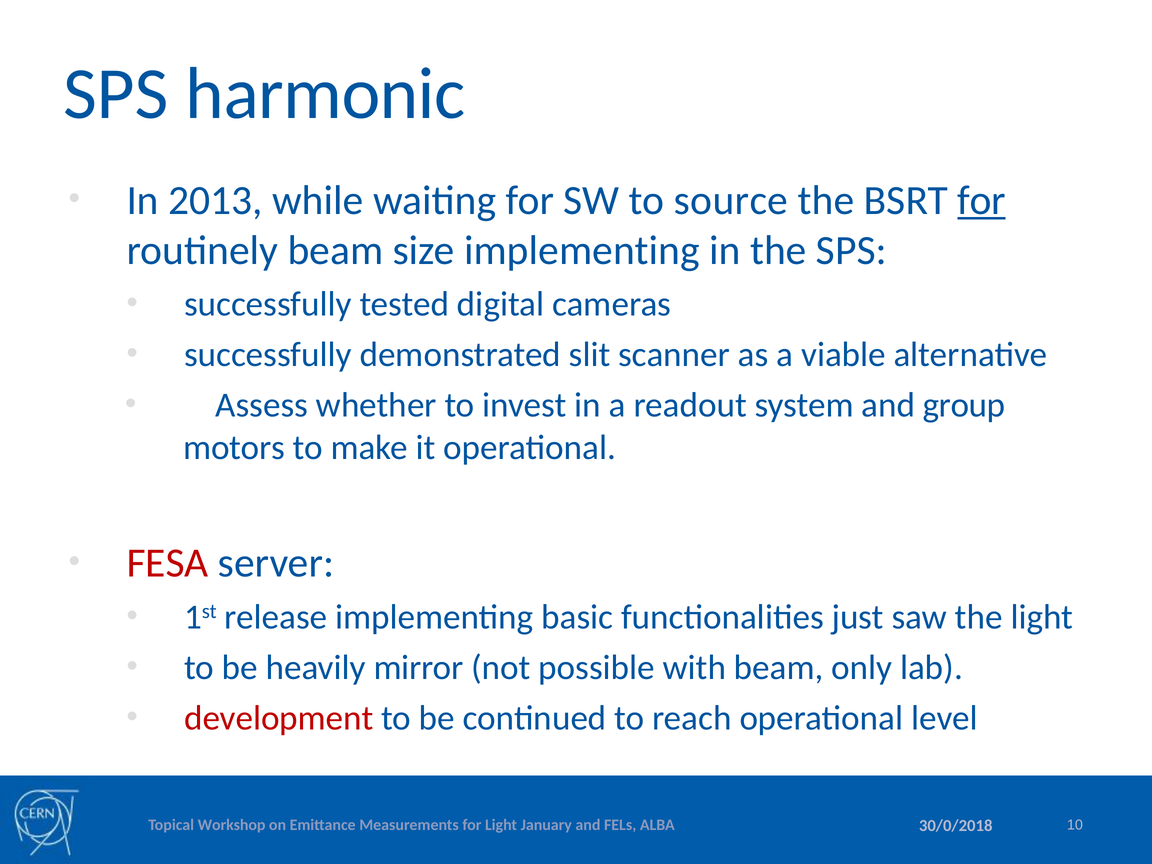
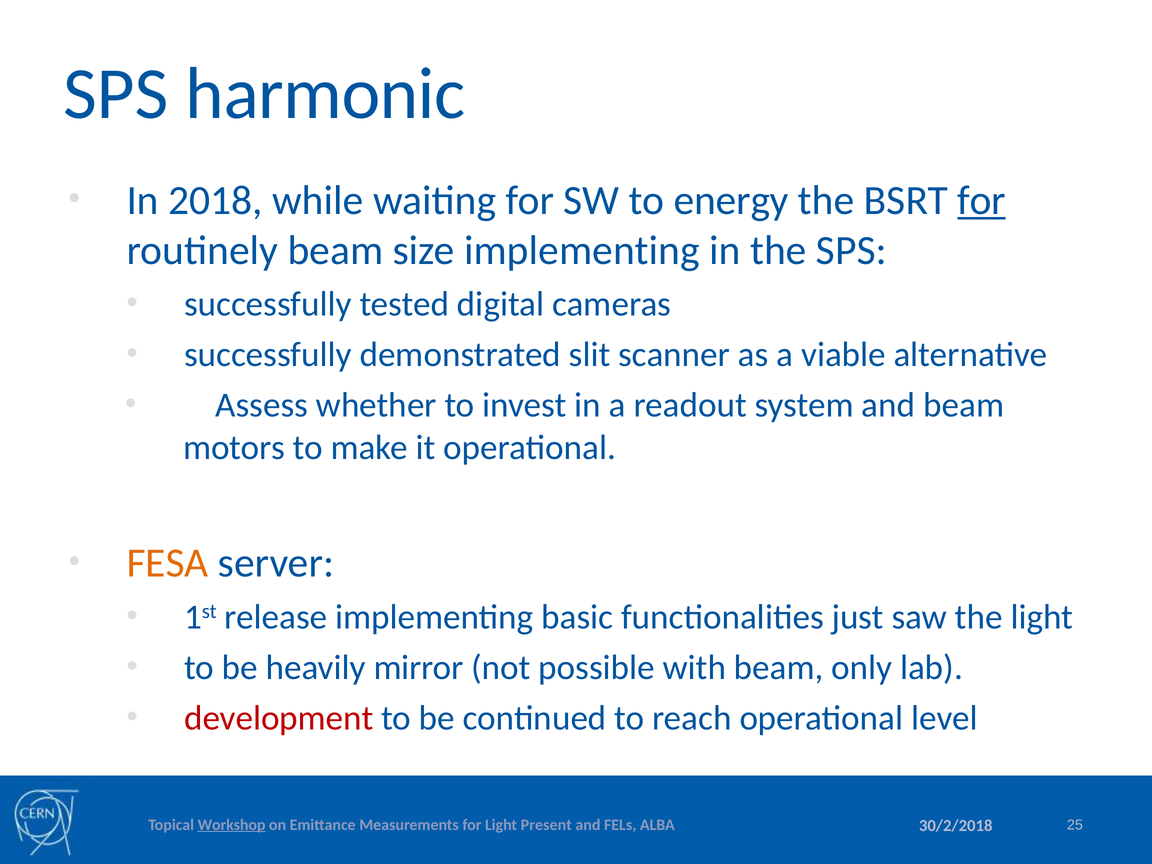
2013: 2013 -> 2018 (215, 201)
source: source -> energy (731, 201)
and group: group -> beam (964, 405)
FESA colour: red -> orange (168, 563)
Workshop underline: none -> present (232, 825)
January: January -> Present (546, 825)
10: 10 -> 25 (1075, 825)
30/0/2018: 30/0/2018 -> 30/2/2018 (956, 826)
